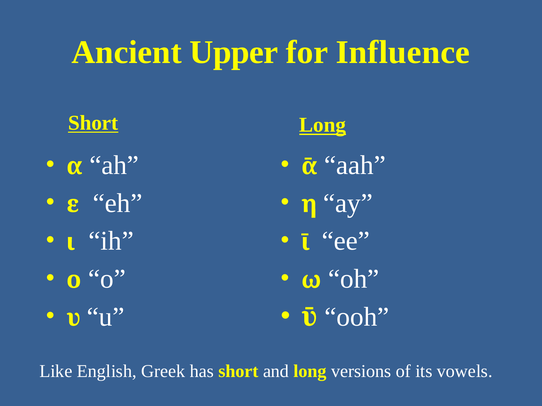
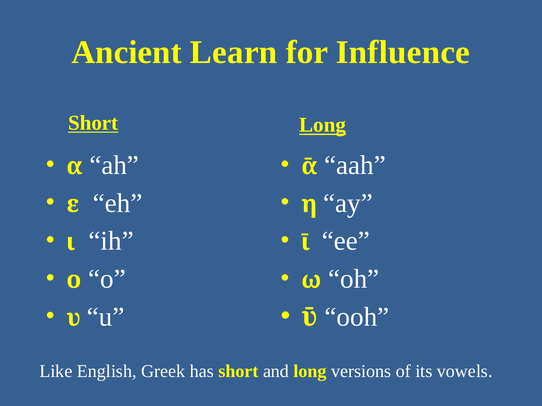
Upper: Upper -> Learn (234, 52)
